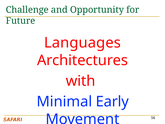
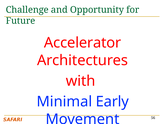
Languages: Languages -> Accelerator (83, 43)
